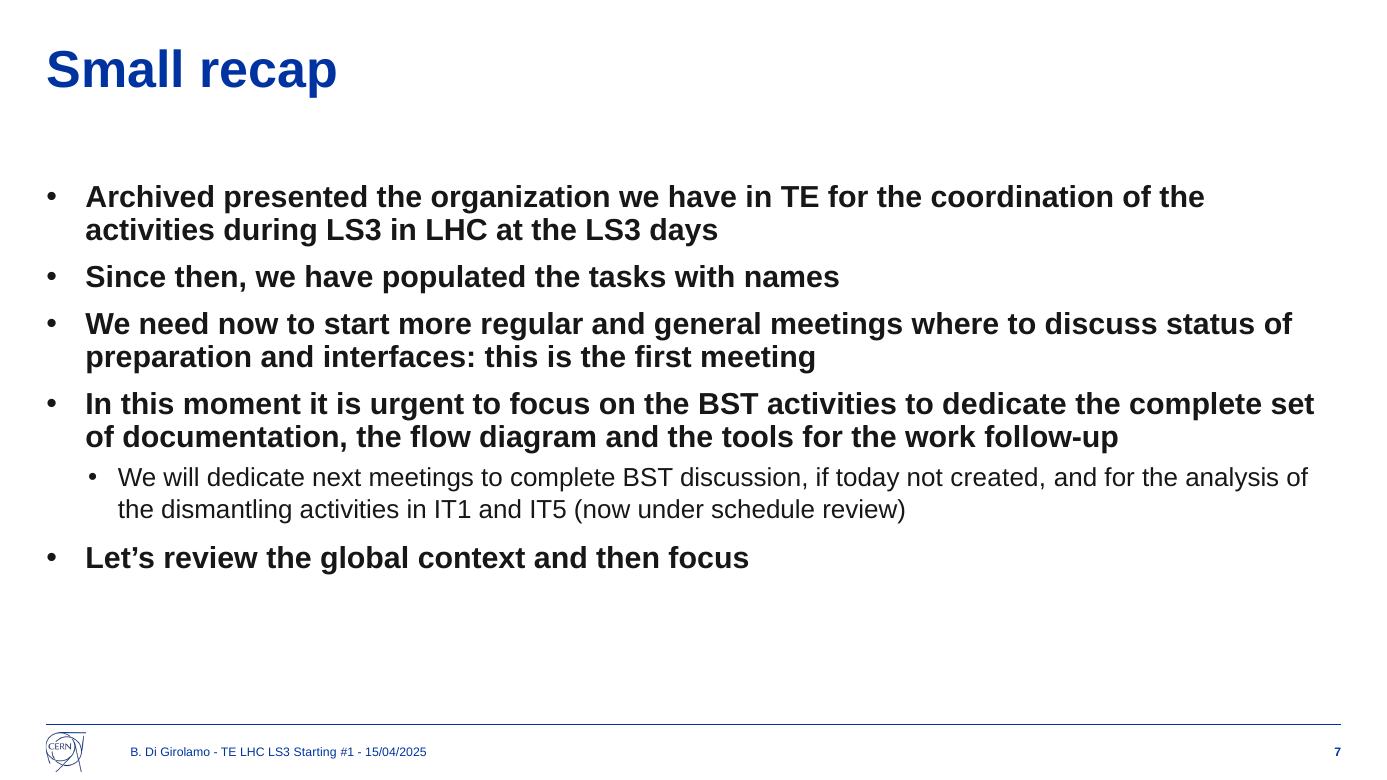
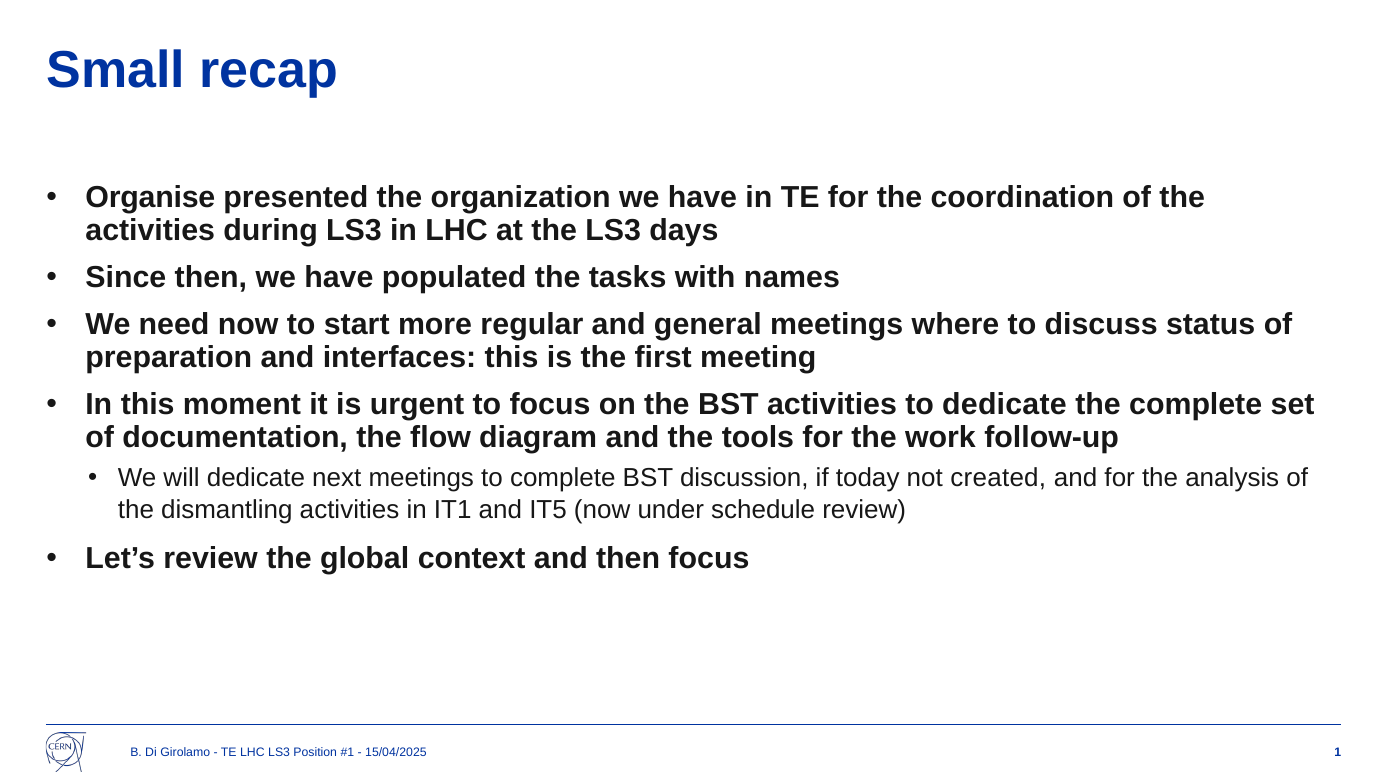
Archived: Archived -> Organise (150, 197)
Starting: Starting -> Position (315, 752)
7: 7 -> 1 (1338, 752)
